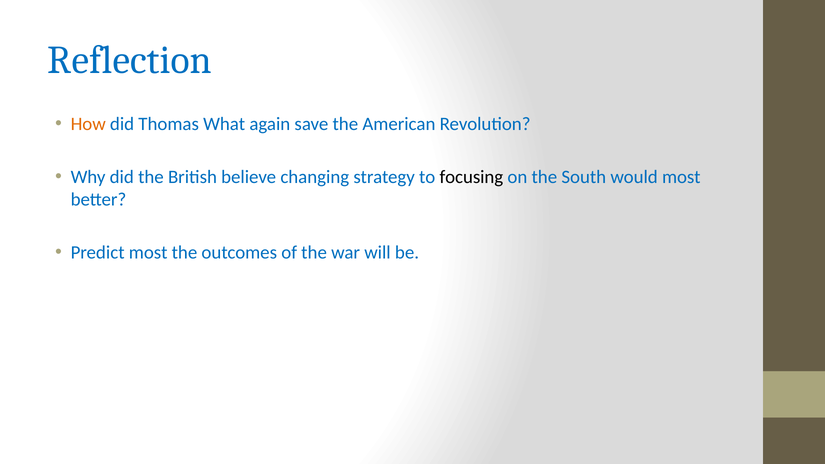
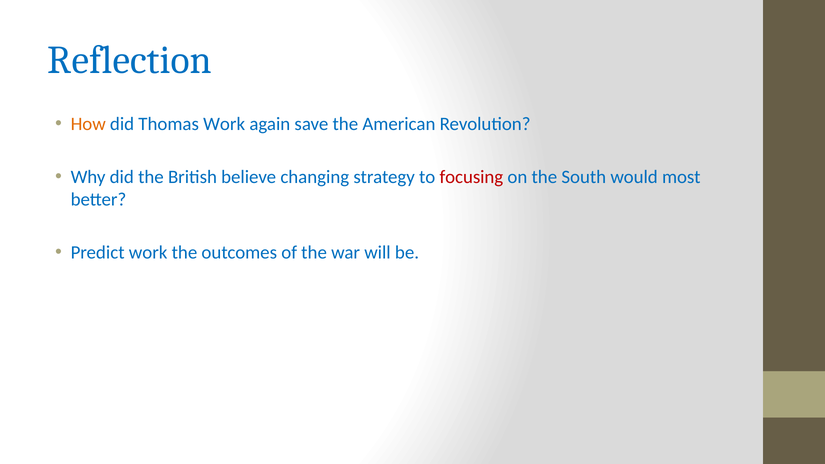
Thomas What: What -> Work (224, 124)
focusing colour: black -> red (471, 177)
Predict most: most -> work (148, 253)
